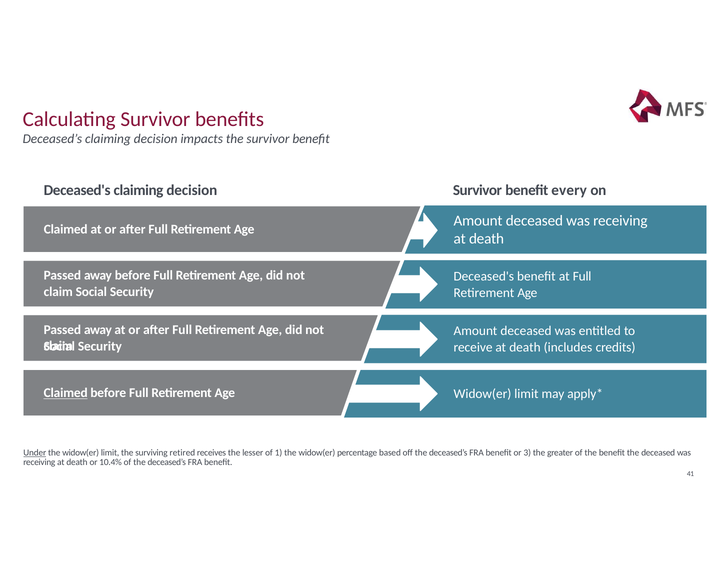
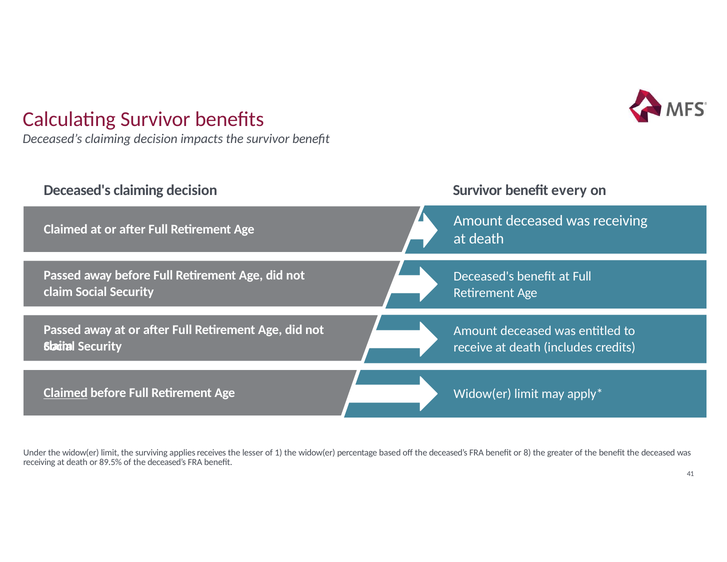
Under underline: present -> none (35, 453)
retired: retired -> applies (182, 453)
3: 3 -> 8 (527, 453)
10.4%: 10.4% -> 89.5% (111, 462)
